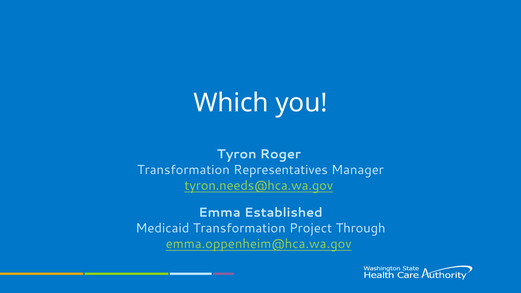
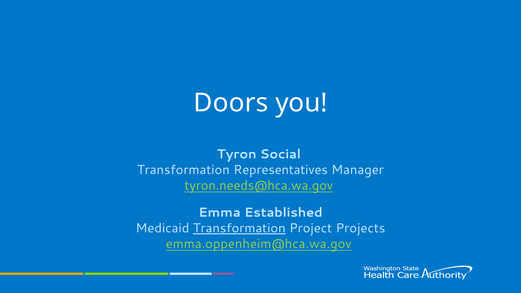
Which: Which -> Doors (231, 103)
Roger: Roger -> Social (280, 154)
Transformation underline: none -> present (239, 228)
Through: Through -> Projects (361, 228)
